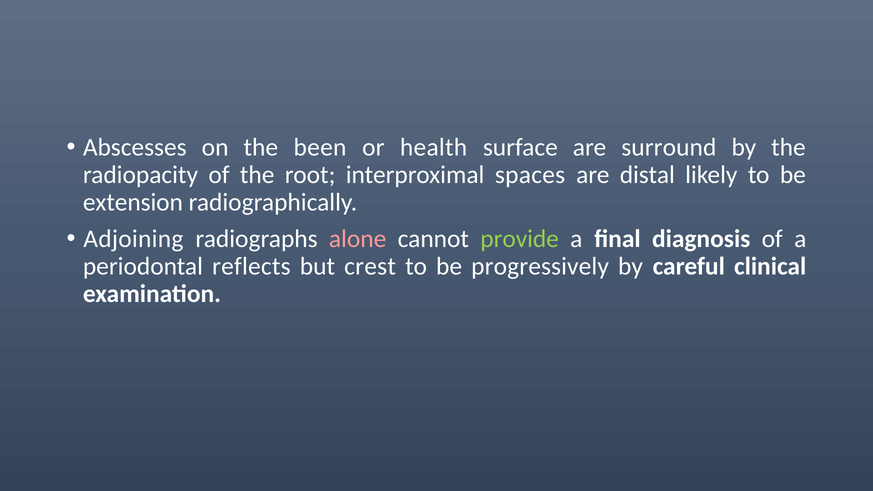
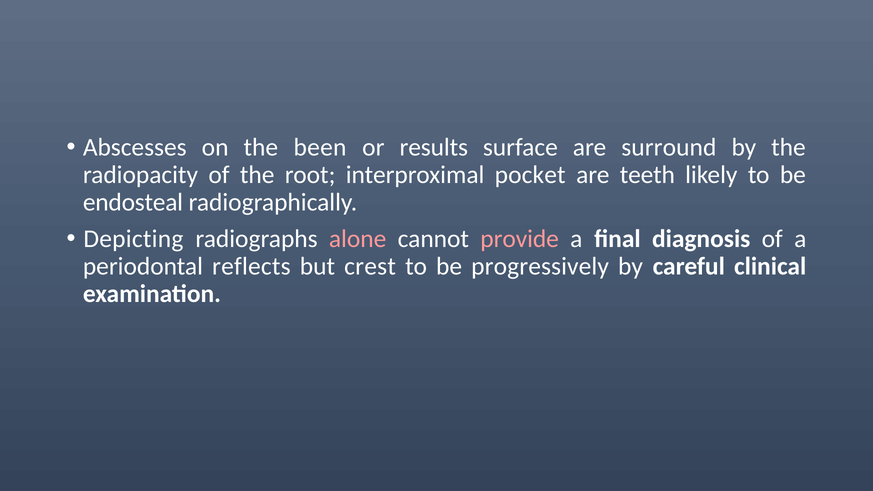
health: health -> results (434, 148)
spaces: spaces -> pocket (530, 175)
distal: distal -> teeth (647, 175)
extension: extension -> endosteal (133, 202)
Adjoining: Adjoining -> Depicting (133, 239)
provide colour: light green -> pink (520, 239)
